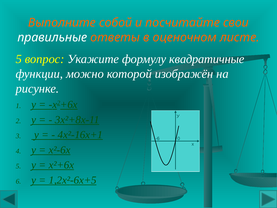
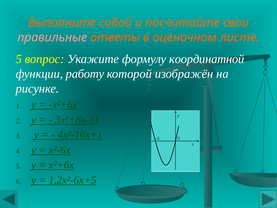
правильные colour: white -> pink (52, 37)
квадратичные: квадратичные -> координатной (207, 59)
можно: можно -> работу (85, 74)
